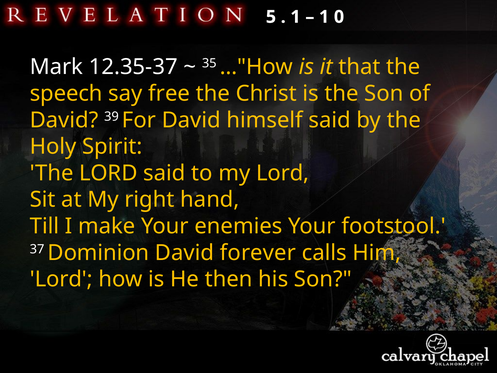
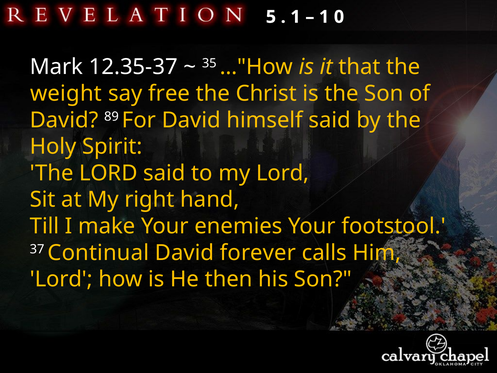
speech: speech -> weight (66, 93)
39: 39 -> 89 (111, 116)
Dominion: Dominion -> Continual (98, 253)
